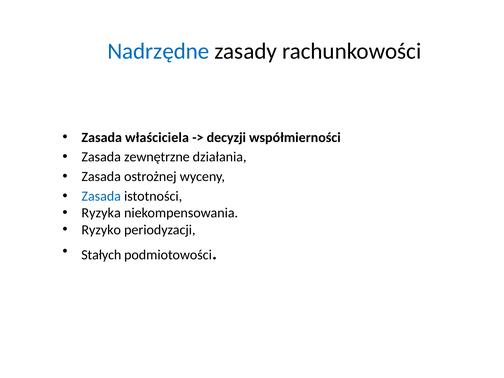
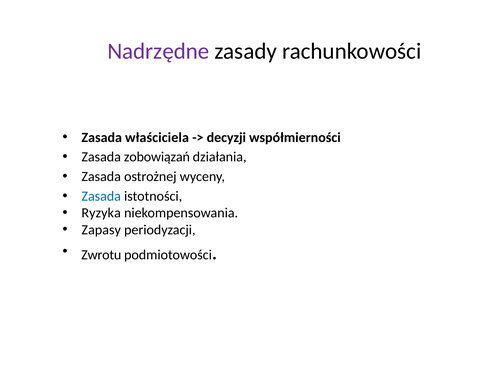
Nadrzędne colour: blue -> purple (158, 51)
zewnętrzne: zewnętrzne -> zobowiązań (157, 157)
Ryzyko: Ryzyko -> Zapasy (101, 230)
Stałych: Stałych -> Zwrotu (101, 255)
